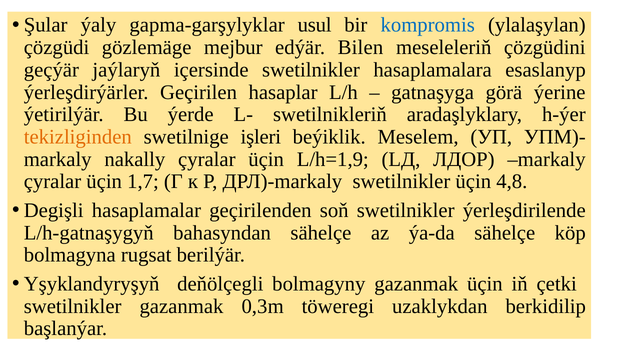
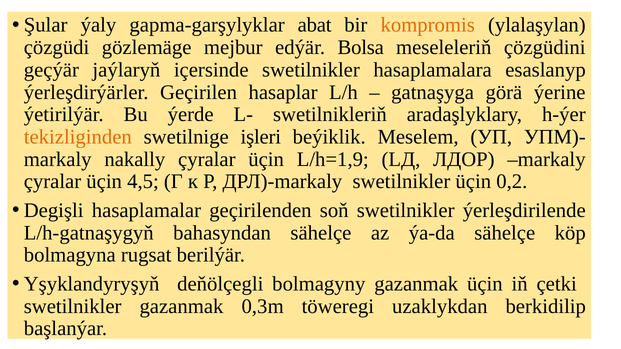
usul: usul -> abat (315, 25)
kompromis colour: blue -> orange (428, 25)
Bilen: Bilen -> Bolsa (361, 48)
1,7: 1,7 -> 4,5 (143, 182)
4,8: 4,8 -> 0,2 (512, 182)
